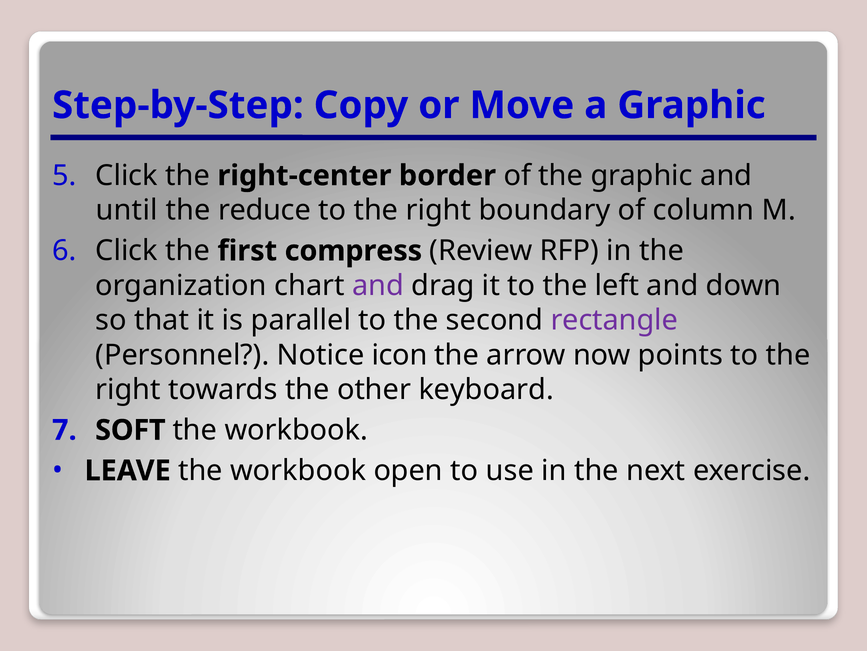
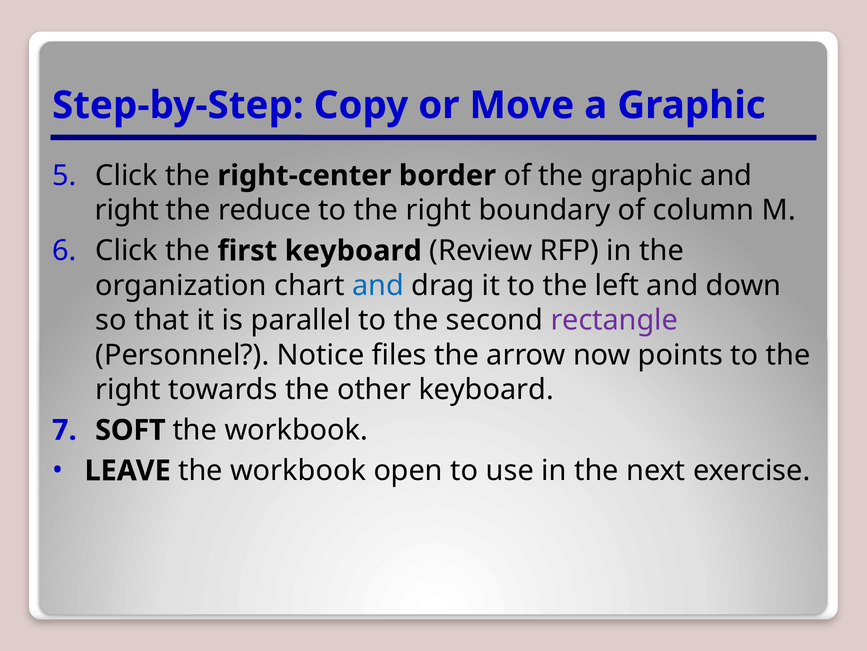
until: until -> right (127, 210)
first compress: compress -> keyboard (353, 251)
and colour: purple -> blue (378, 285)
icon: icon -> files (399, 355)
